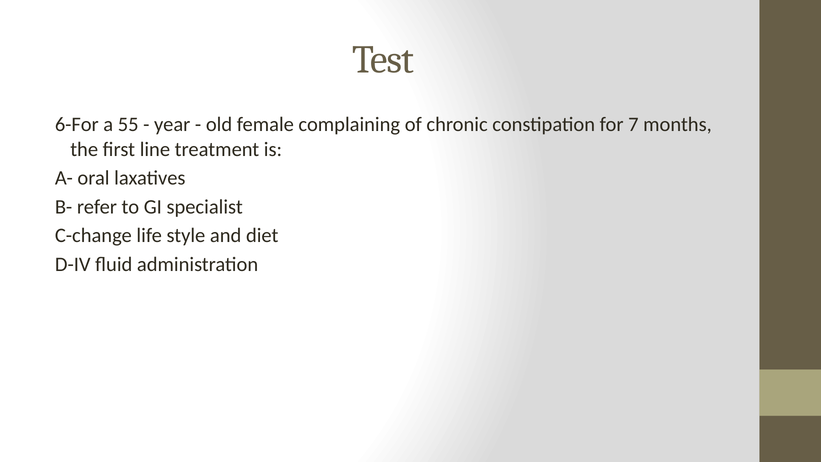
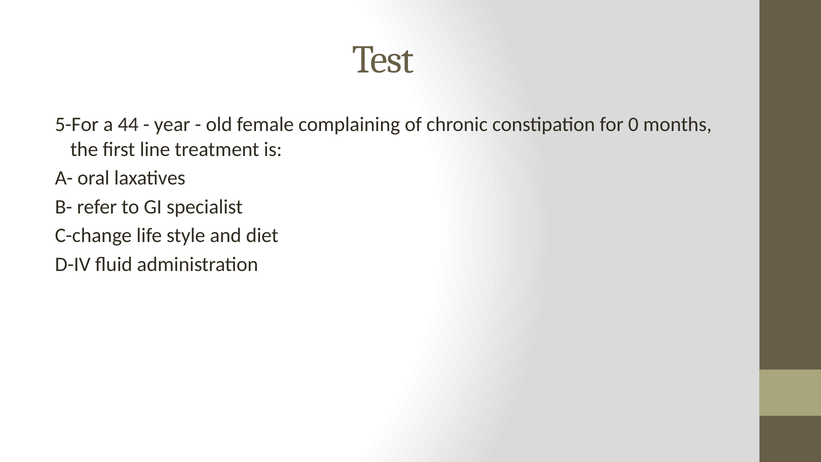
6-For: 6-For -> 5-For (77, 125)
55: 55 -> 44 (128, 125)
7: 7 -> 0 (633, 125)
